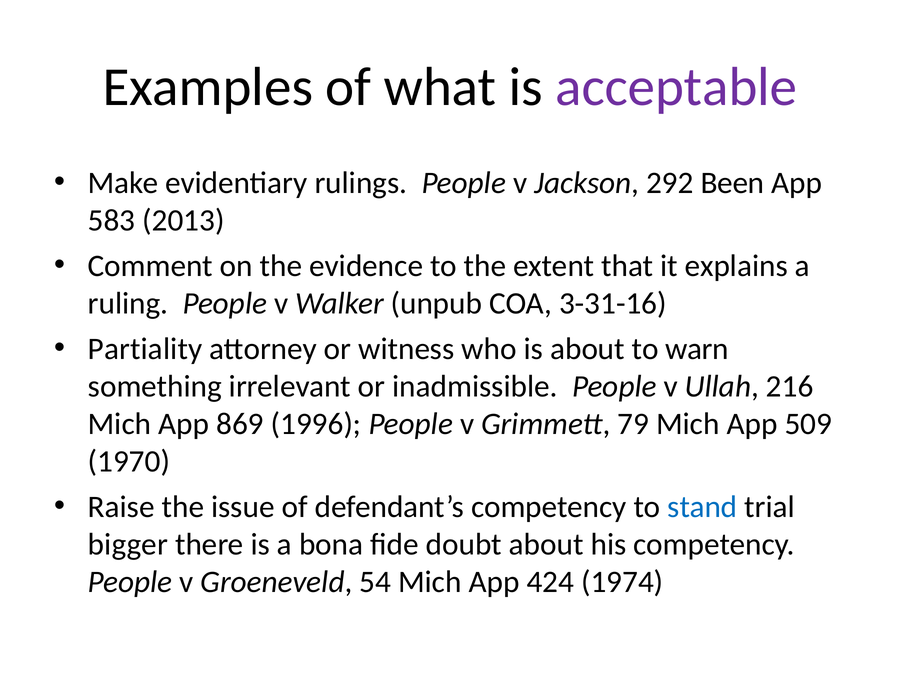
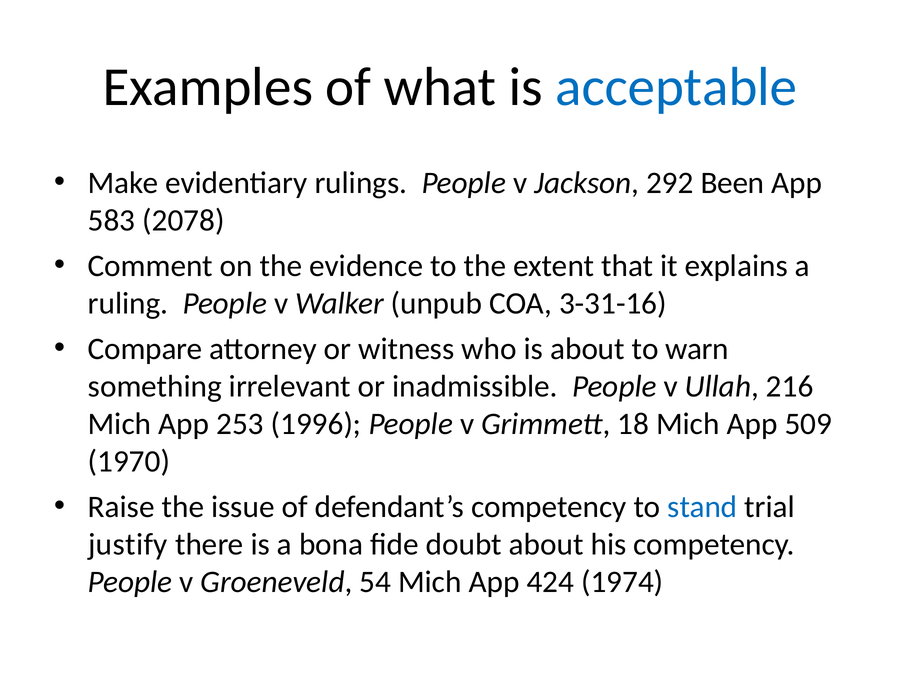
acceptable colour: purple -> blue (676, 87)
2013: 2013 -> 2078 (183, 221)
Partiality: Partiality -> Compare (145, 349)
869: 869 -> 253 (240, 424)
79: 79 -> 18 (633, 424)
bigger: bigger -> justify (128, 545)
